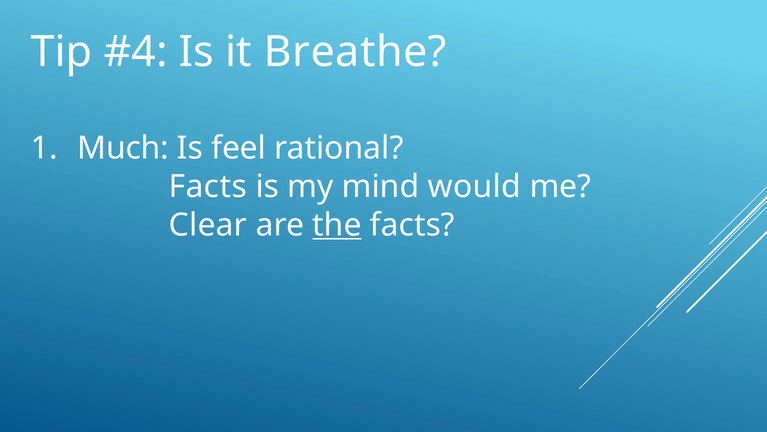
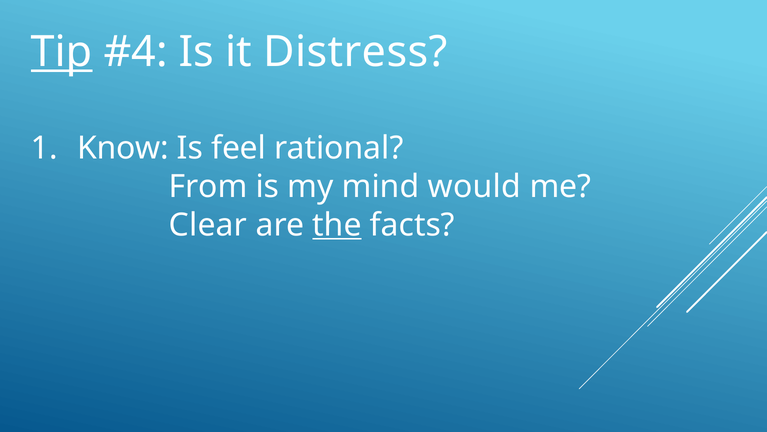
Tip underline: none -> present (62, 52)
Breathe: Breathe -> Distress (355, 52)
Much: Much -> Know (123, 148)
Facts: Facts -> From (208, 186)
